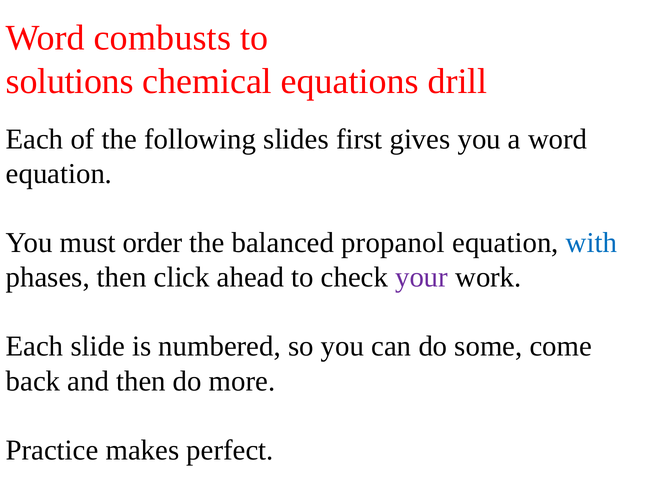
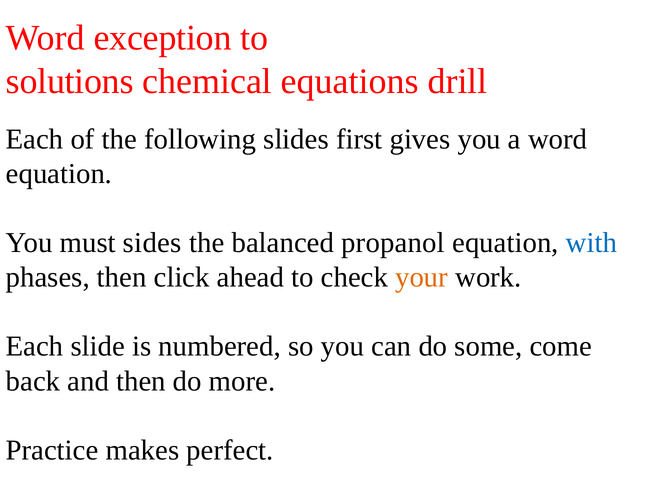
combusts: combusts -> exception (163, 38)
order: order -> sides (152, 243)
your colour: purple -> orange (422, 277)
